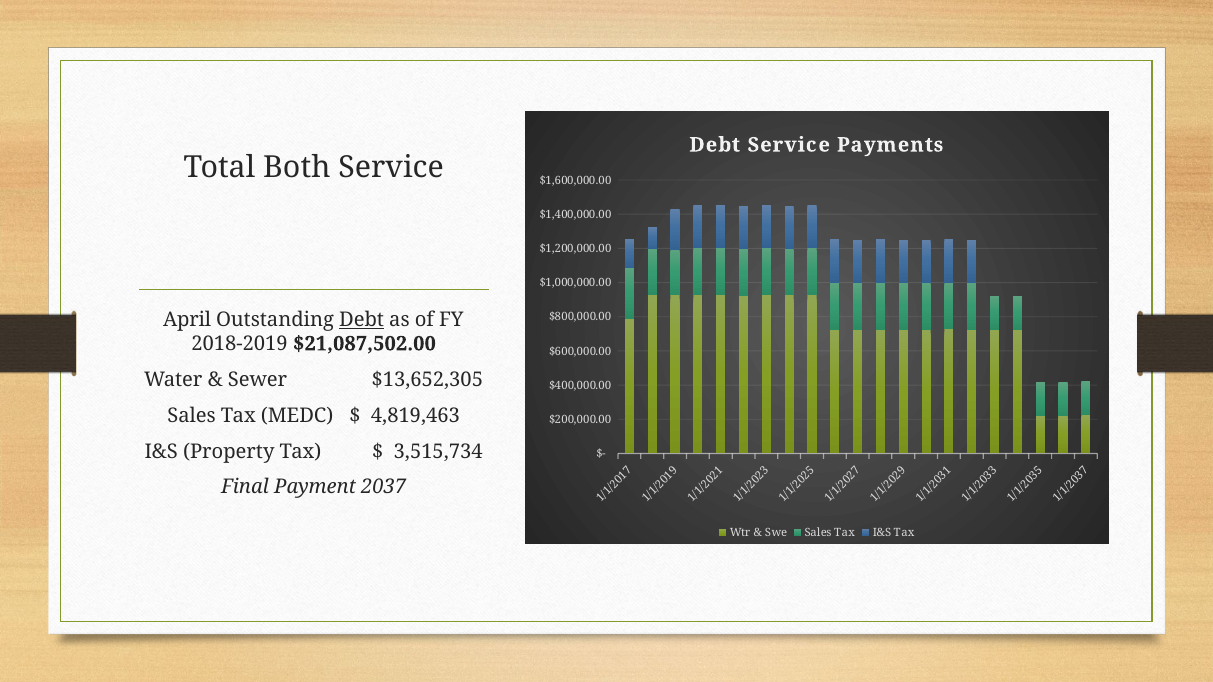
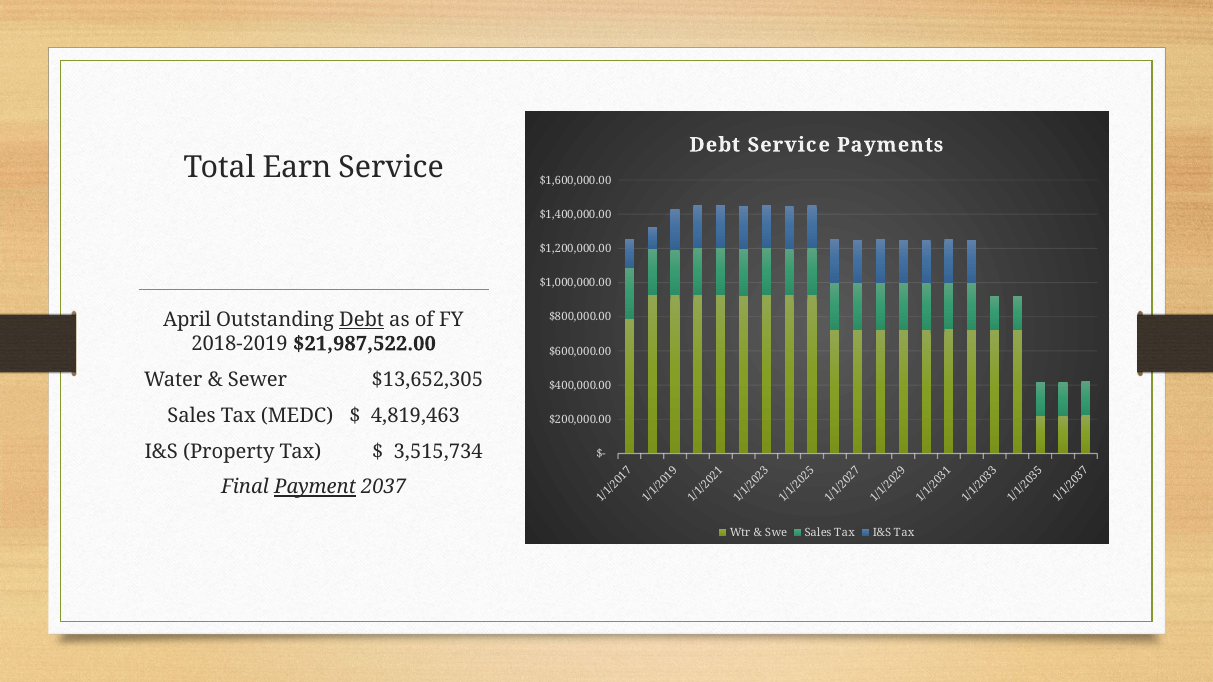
Both: Both -> Earn (297, 167)
$21,087,502.00: $21,087,502.00 -> $21,987,522.00 (364, 344)
Payment underline: none -> present (315, 487)
